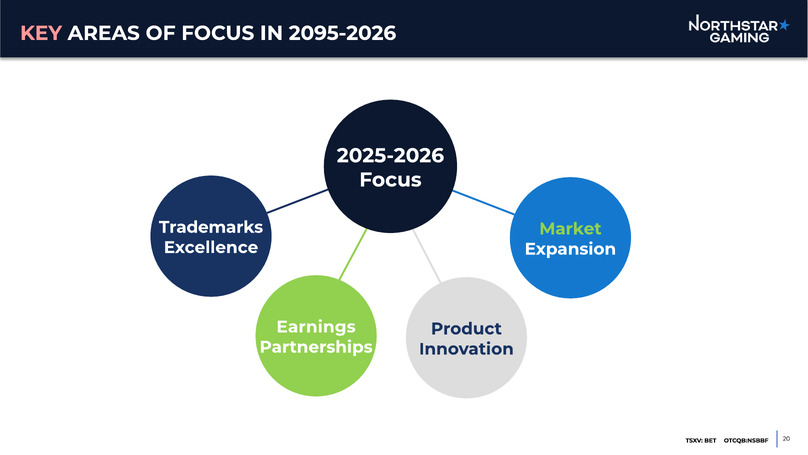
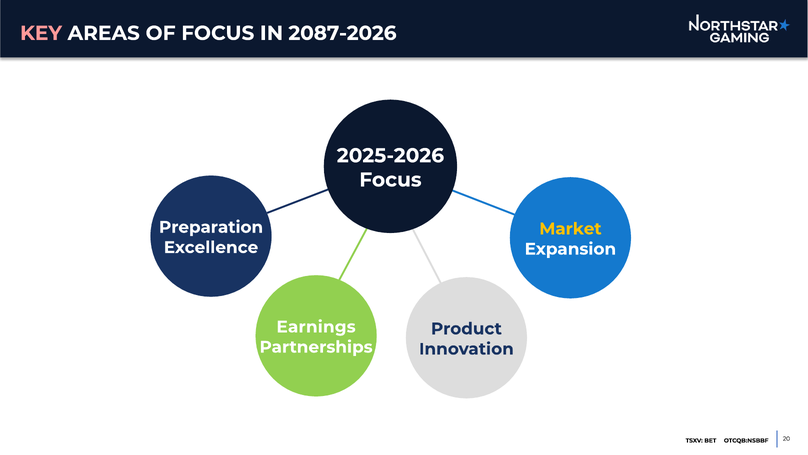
2095-2026: 2095-2026 -> 2087-2026 (342, 33)
Trademarks: Trademarks -> Preparation (211, 227)
Market colour: light green -> yellow (570, 229)
